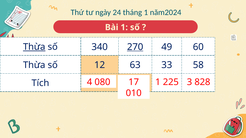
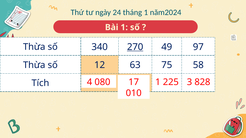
Thừa underline: present -> none (34, 47)
60: 60 -> 97 (198, 47)
33: 33 -> 75 (167, 65)
